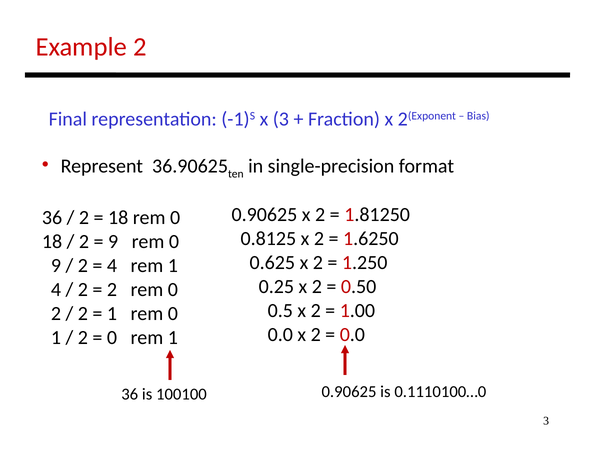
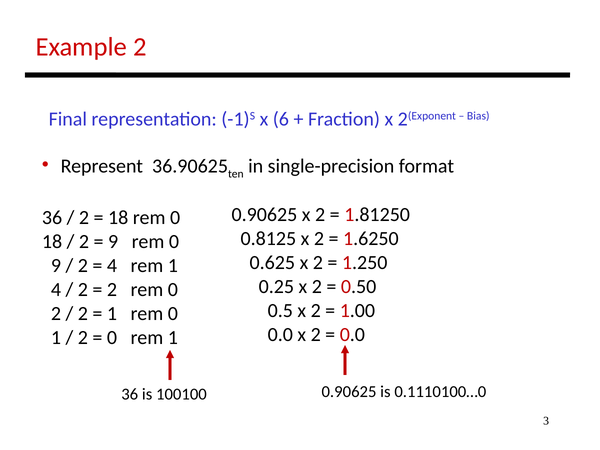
x 3: 3 -> 6 (281, 119)
